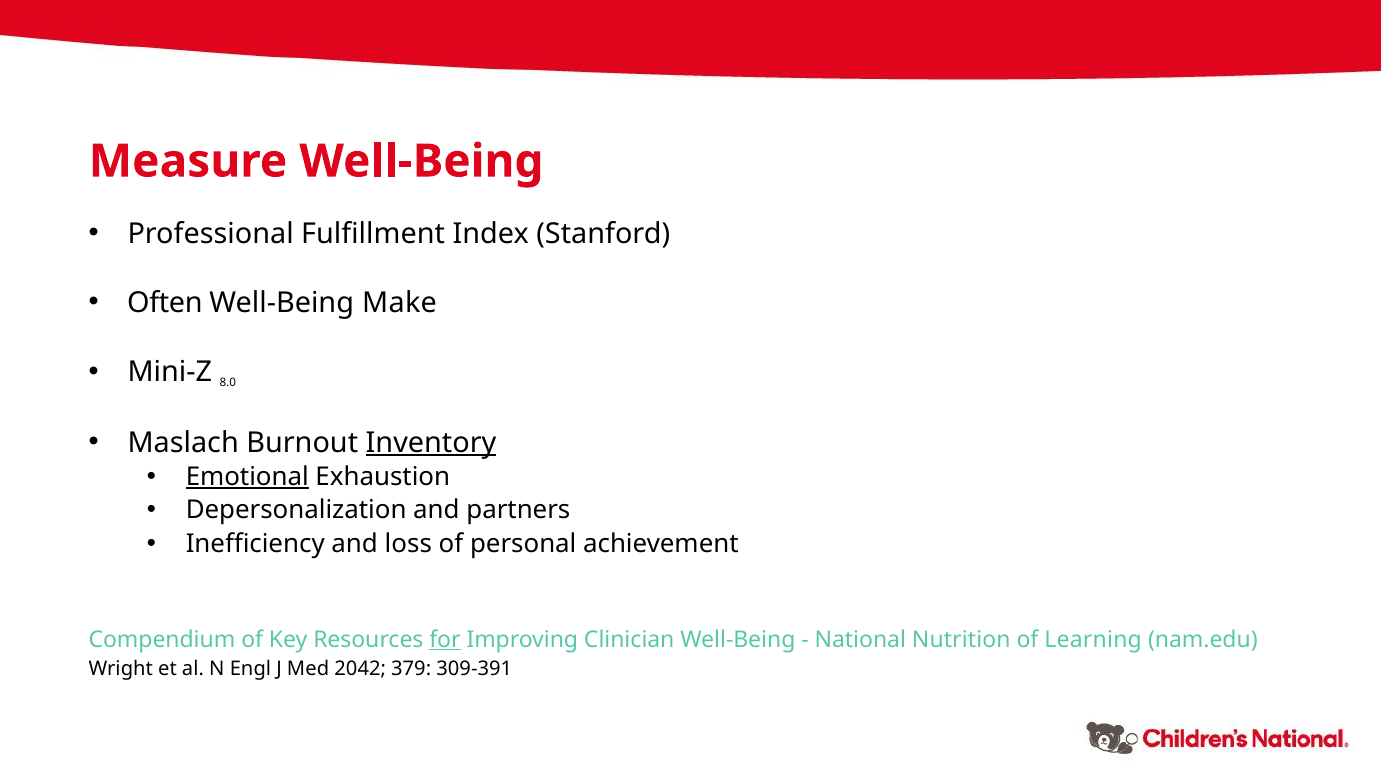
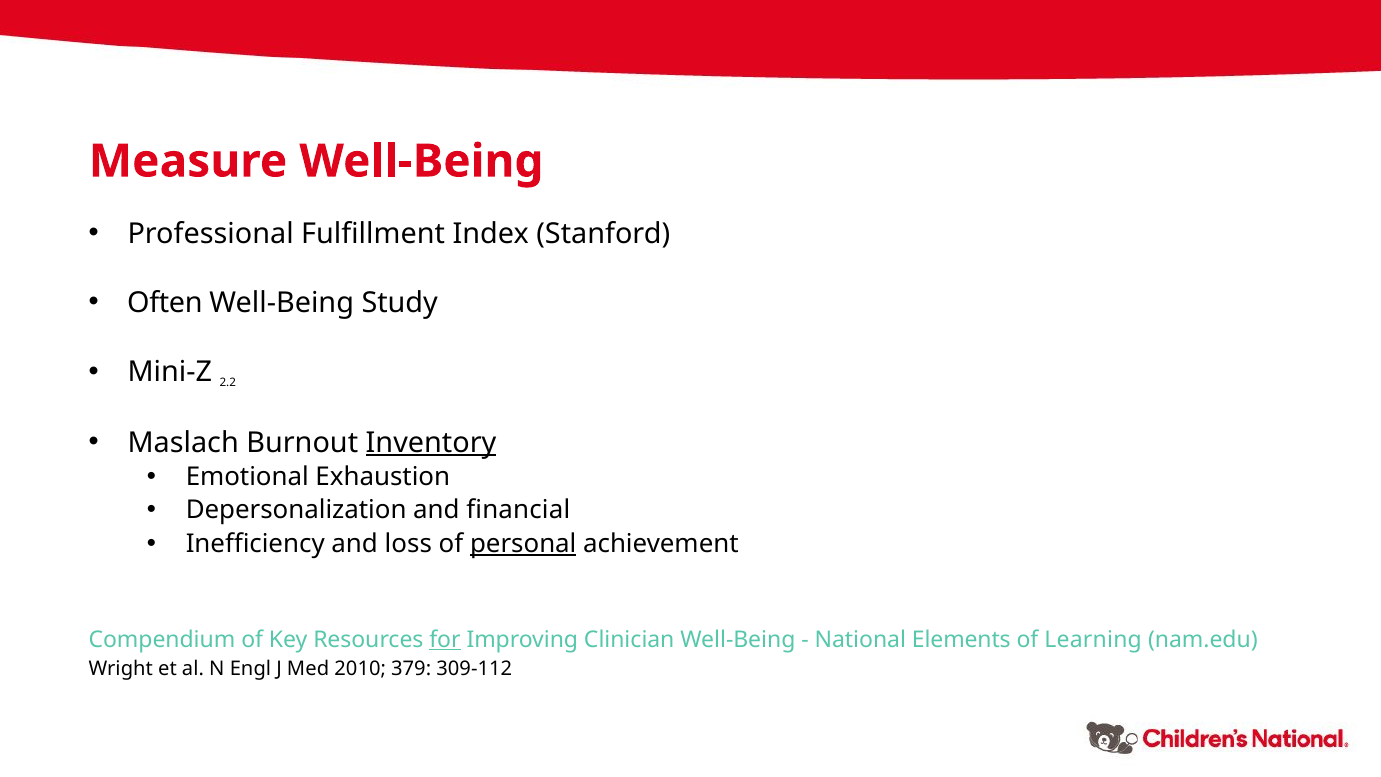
Make: Make -> Study (400, 303)
8.0: 8.0 -> 2.2 (228, 382)
Emotional underline: present -> none (247, 477)
partners: partners -> financial (518, 510)
personal underline: none -> present (523, 544)
Nutrition: Nutrition -> Elements (961, 640)
2042: 2042 -> 2010 (360, 669)
309-391: 309-391 -> 309-112 (474, 669)
